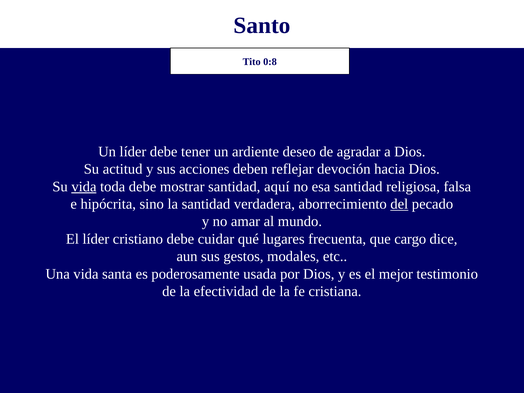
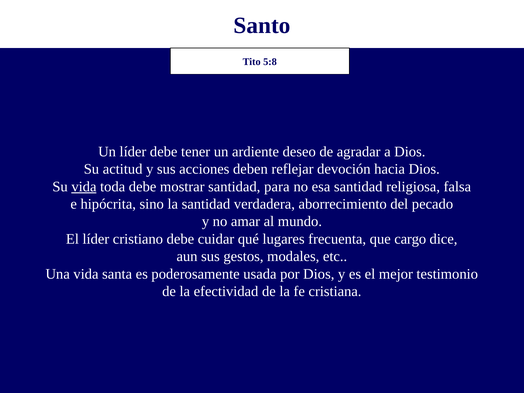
0:8: 0:8 -> 5:8 (270, 62)
aquí: aquí -> para (277, 187)
del underline: present -> none (399, 204)
